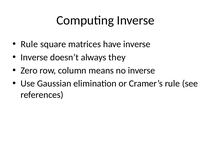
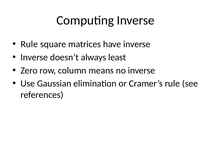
they: they -> least (117, 57)
